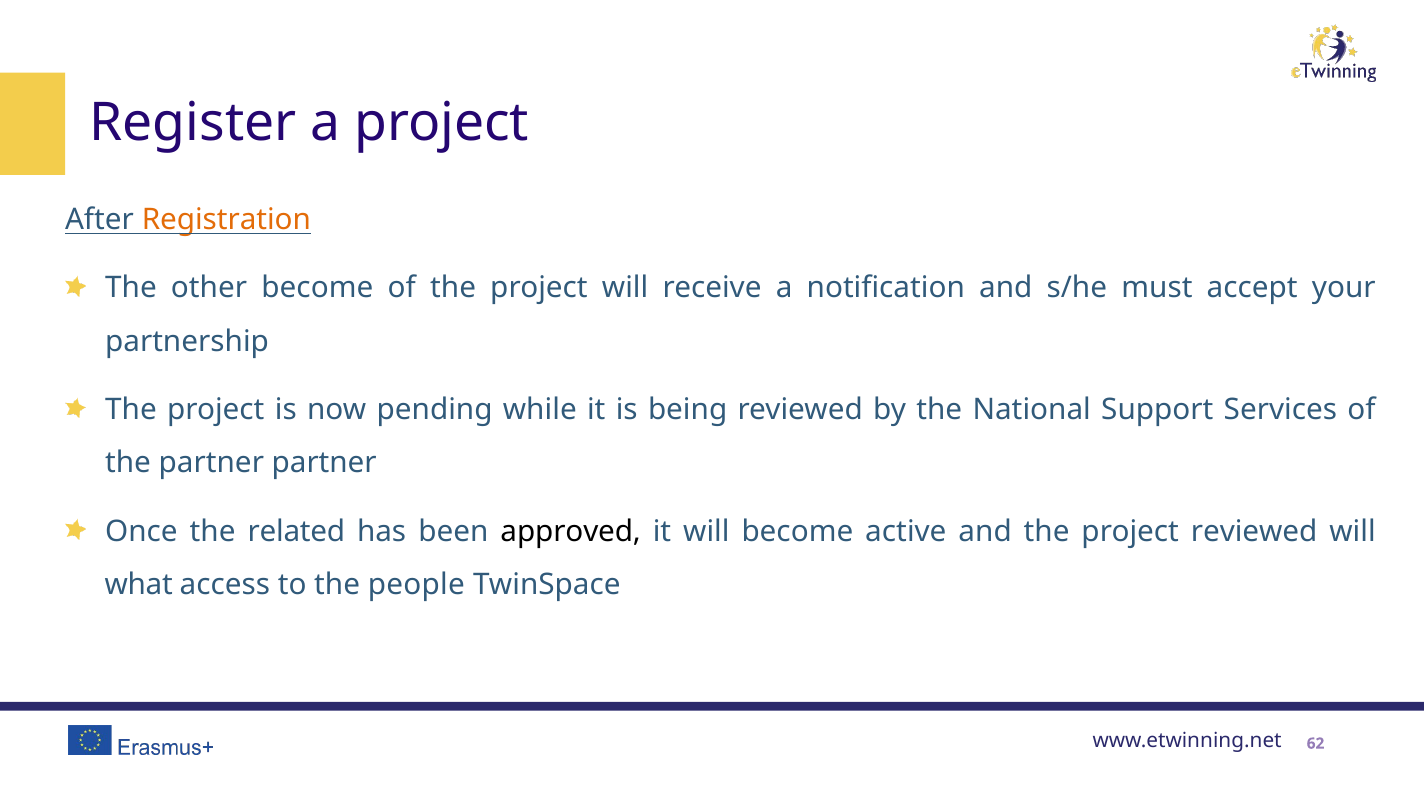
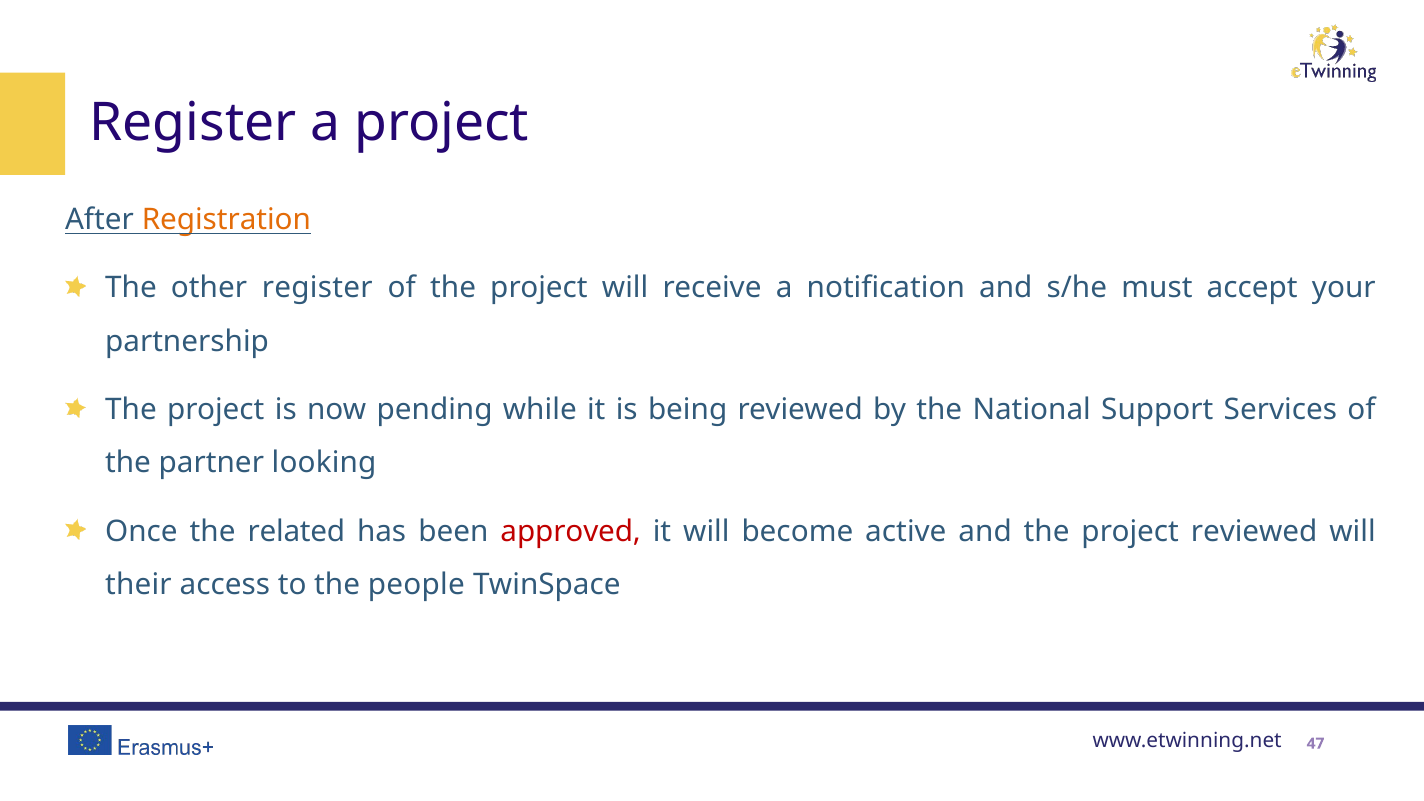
other become: become -> register (317, 288)
partner partner: partner -> looking (324, 463)
approved colour: black -> red (571, 531)
what: what -> their (138, 585)
62: 62 -> 47 (1316, 744)
